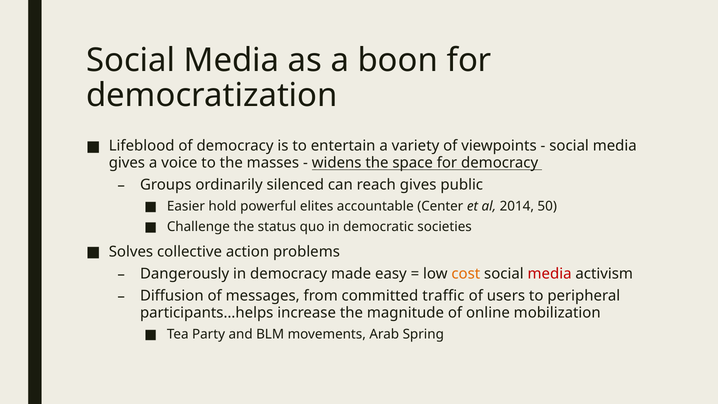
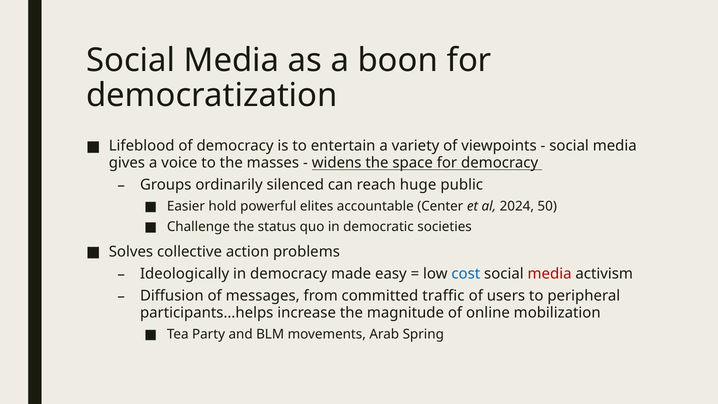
reach gives: gives -> huge (418, 185)
2014: 2014 -> 2024 (517, 206)
Dangerously: Dangerously -> Ideologically (185, 274)
cost colour: orange -> blue (466, 274)
